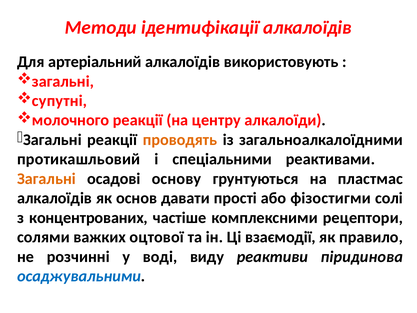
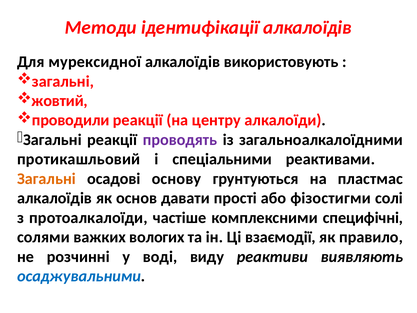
артеріальний: артеріальний -> мурексидної (95, 62)
супутні: супутні -> жовтий (60, 101)
молочного: молочного -> проводили (71, 120)
проводять colour: orange -> purple (180, 140)
концентрованих: концентрованих -> протоалкалоїди (88, 218)
рецептори: рецептори -> специфічні (363, 218)
оцтової: оцтової -> вологих (157, 237)
піридинова: піридинова -> виявляють (362, 256)
